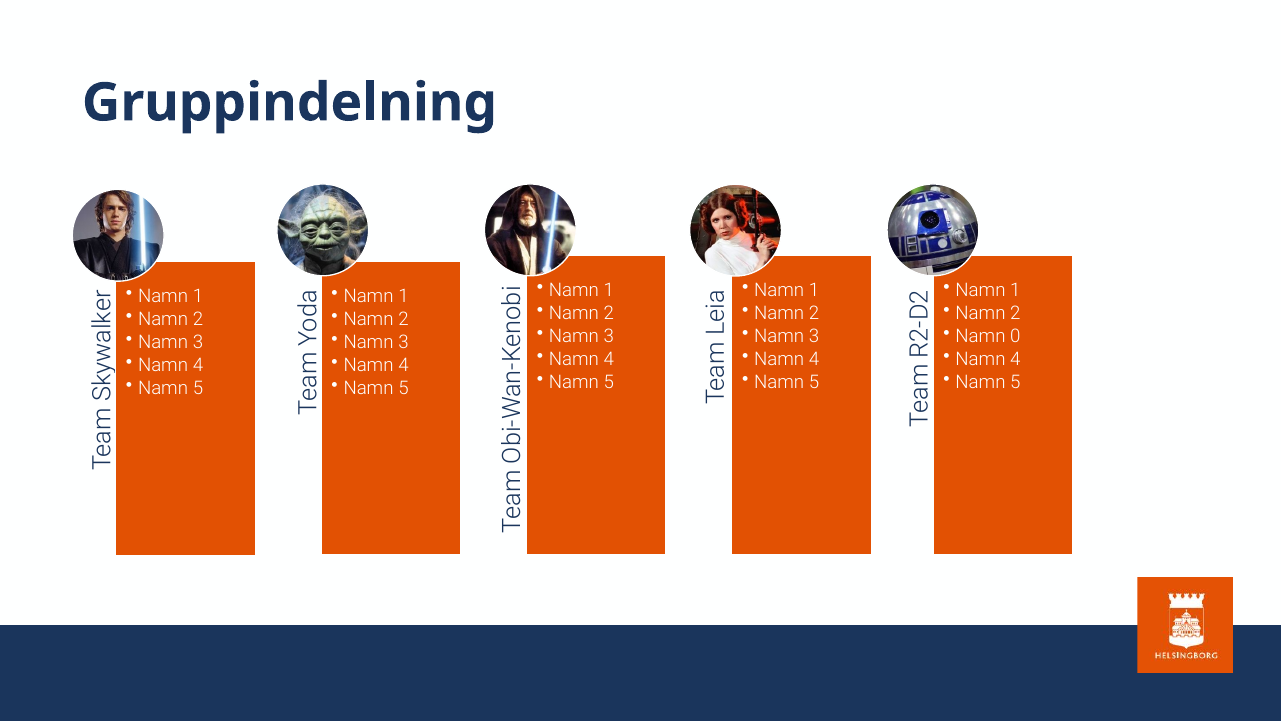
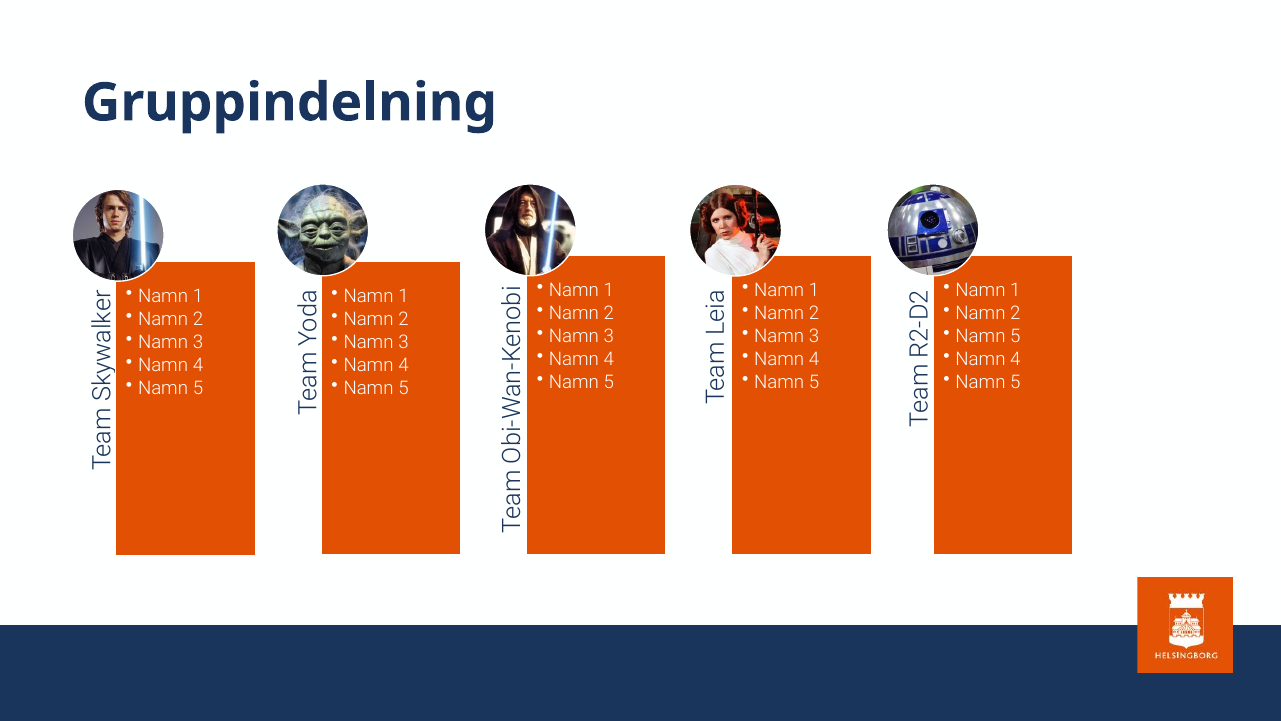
0: 0 -> 5 (1015, 336)
